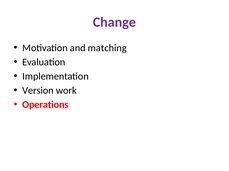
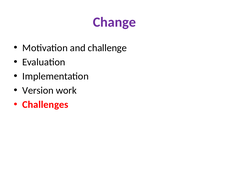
matching: matching -> challenge (107, 48)
Operations: Operations -> Challenges (45, 105)
